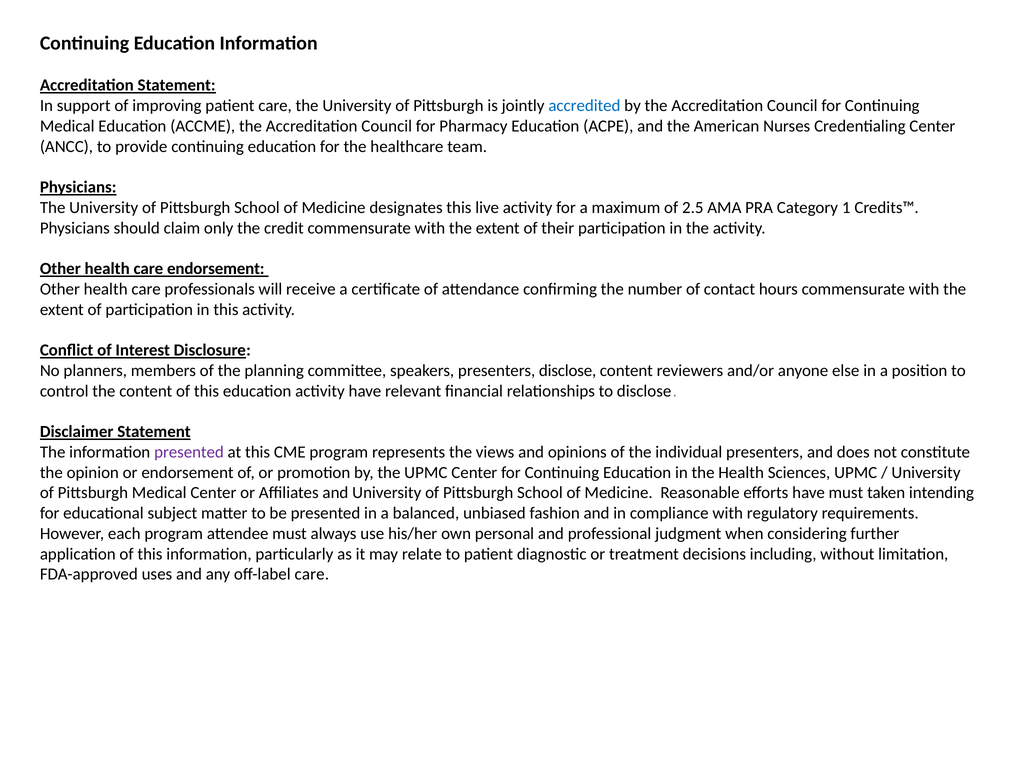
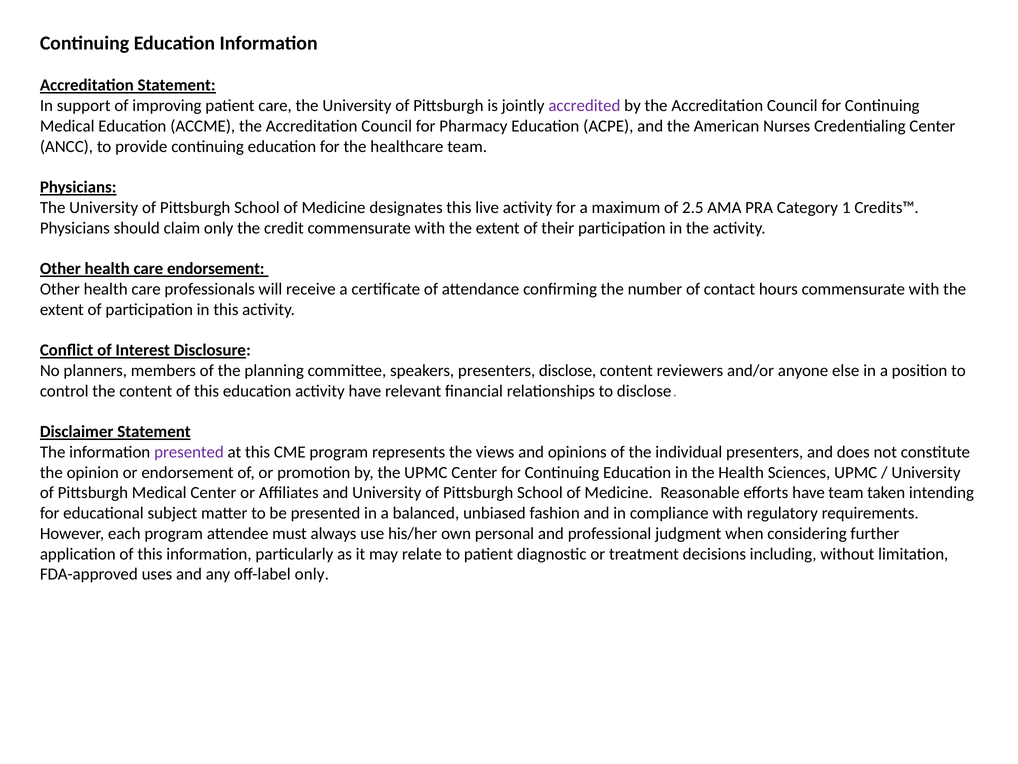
accredited colour: blue -> purple (584, 106)
have must: must -> team (846, 493)
off-label care: care -> only (312, 574)
